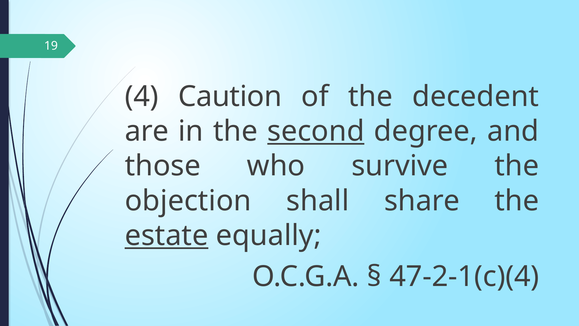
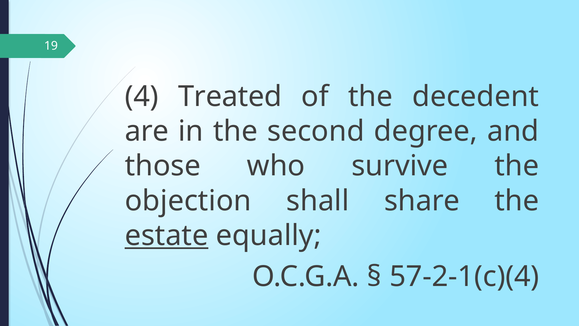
Caution: Caution -> Treated (230, 96)
second underline: present -> none (316, 131)
47-2-1(c)(4: 47-2-1(c)(4 -> 57-2-1(c)(4 (464, 276)
